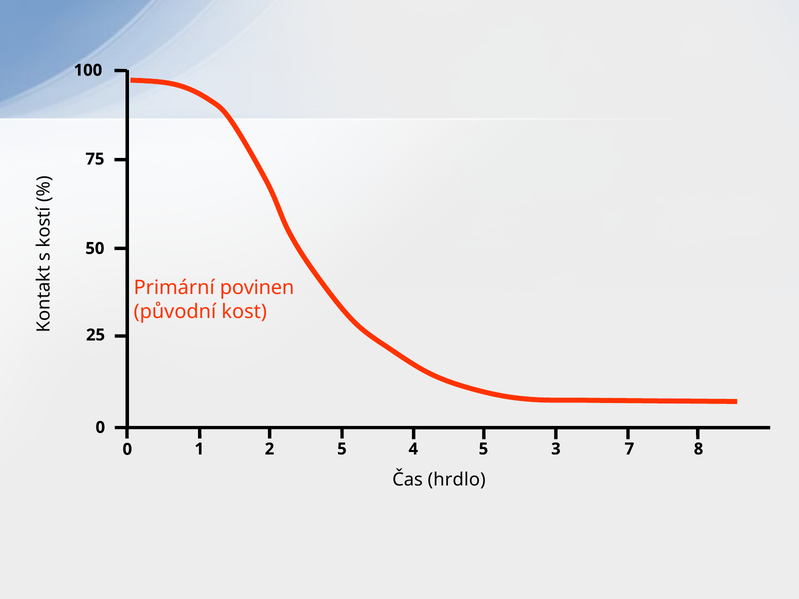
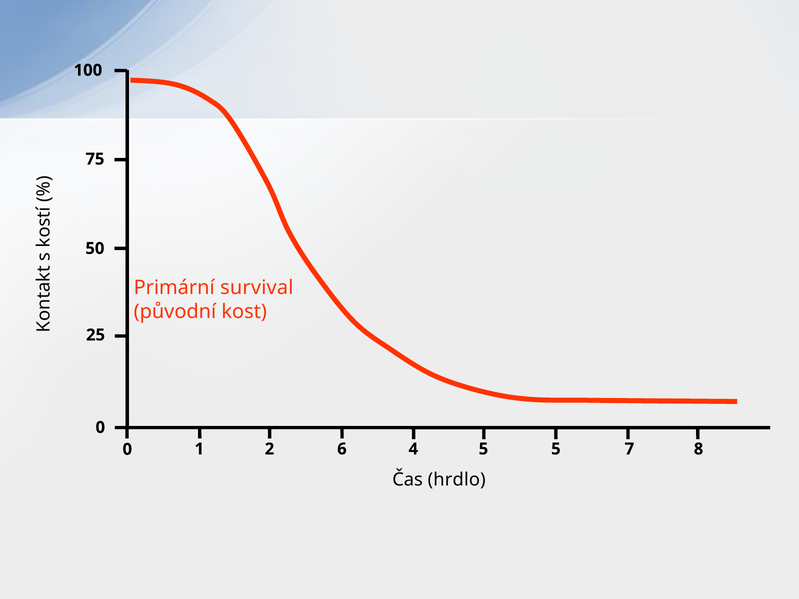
povinen: povinen -> survival (257, 288)
2 5: 5 -> 6 (342, 449)
5 3: 3 -> 5 (556, 449)
